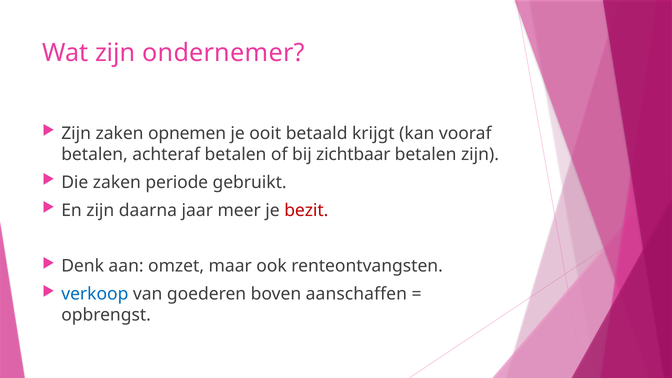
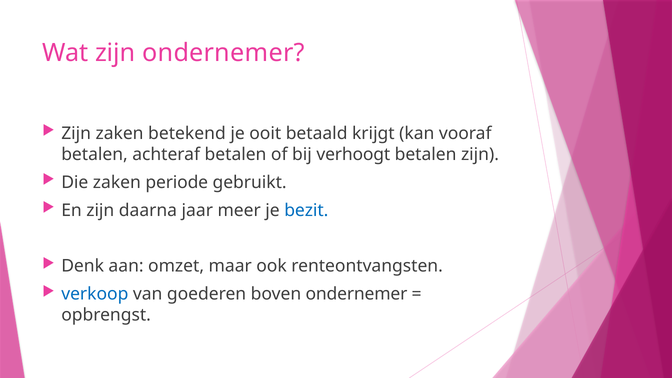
opnemen: opnemen -> betekend (187, 133)
zichtbaar: zichtbaar -> verhoogt (353, 154)
bezit colour: red -> blue (306, 210)
boven aanschaffen: aanschaffen -> ondernemer (356, 294)
